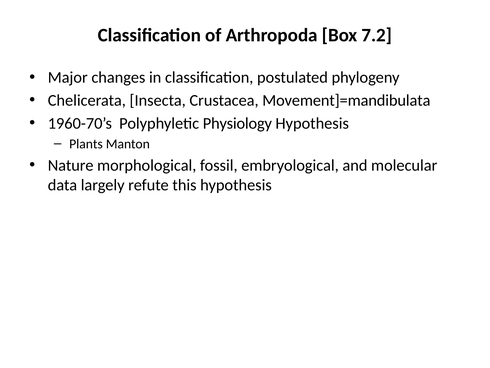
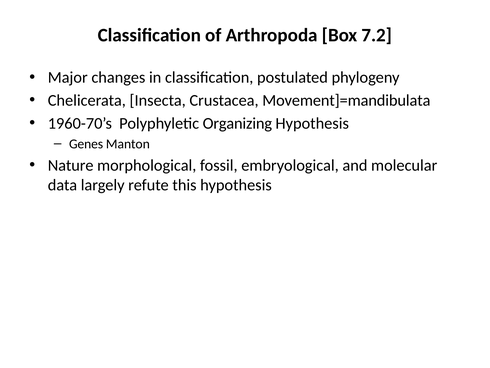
Physiology: Physiology -> Organizing (237, 123)
Plants: Plants -> Genes (86, 144)
